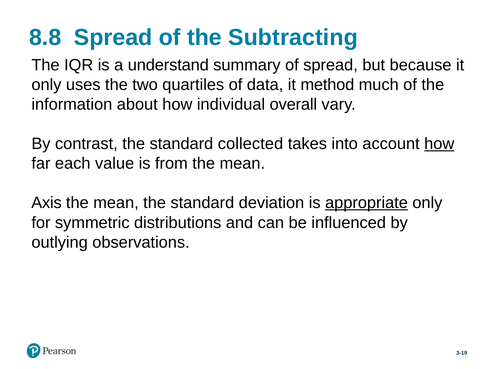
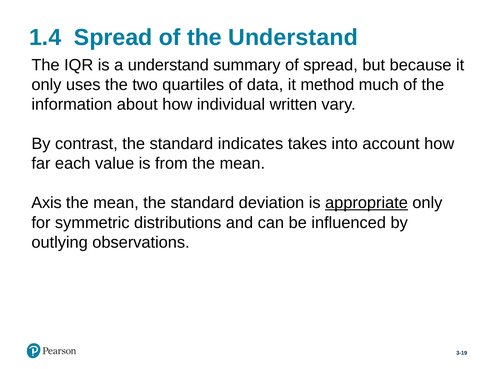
8.8: 8.8 -> 1.4 (45, 37)
the Subtracting: Subtracting -> Understand (293, 37)
overall: overall -> written (293, 104)
collected: collected -> indicates (251, 144)
how underline: present -> none (439, 144)
